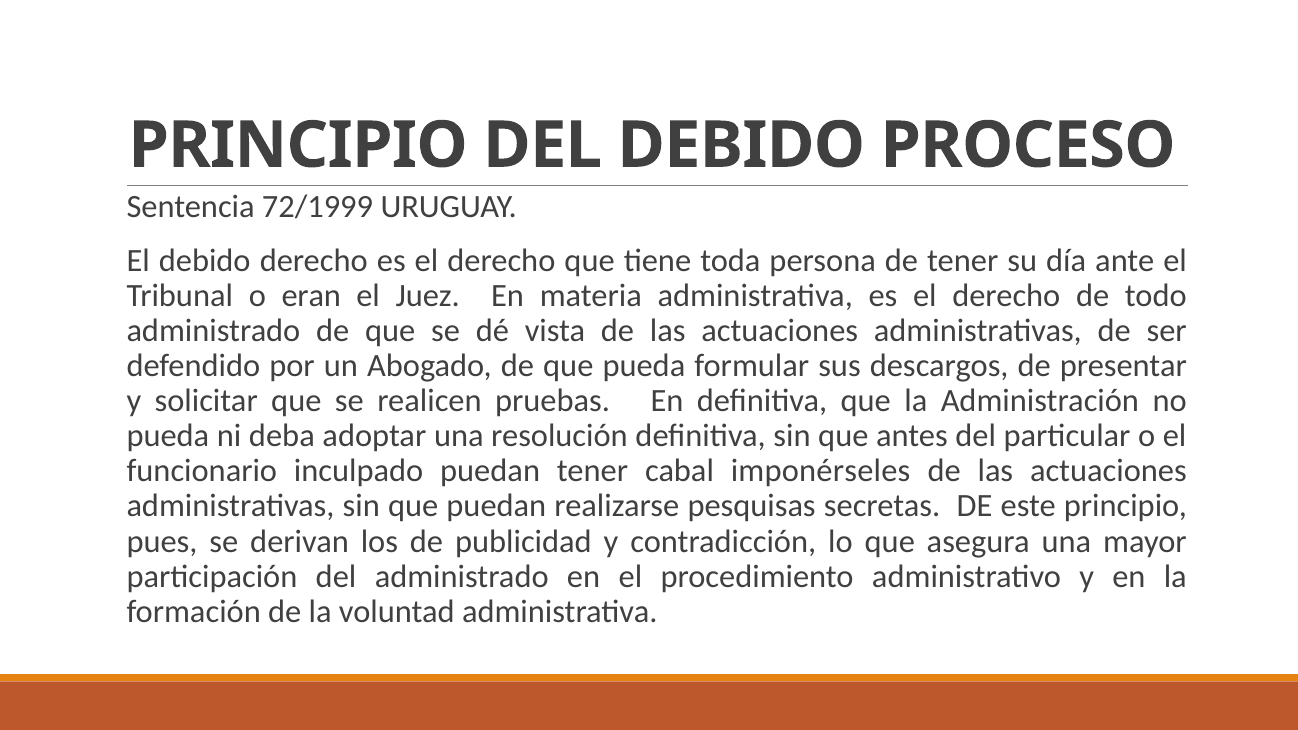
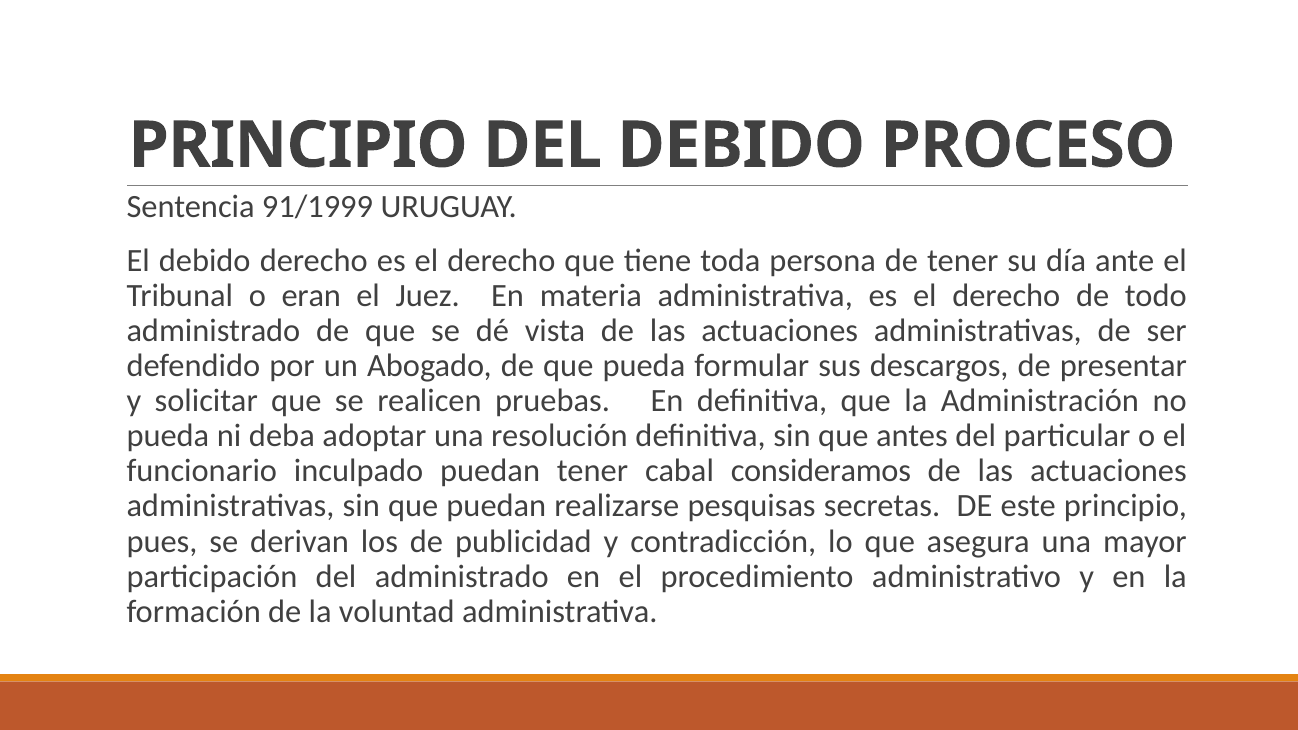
72/1999: 72/1999 -> 91/1999 (318, 207)
imponérseles: imponérseles -> consideramos (821, 471)
